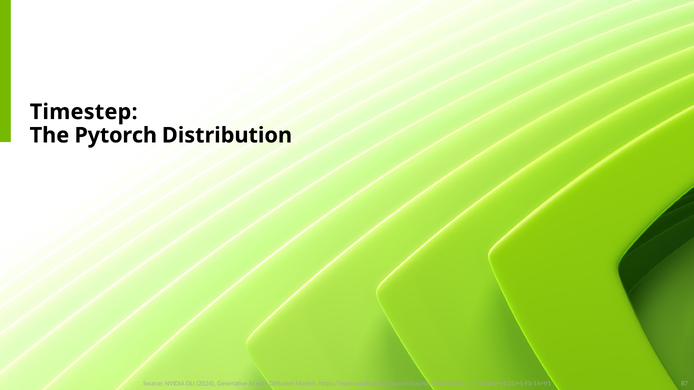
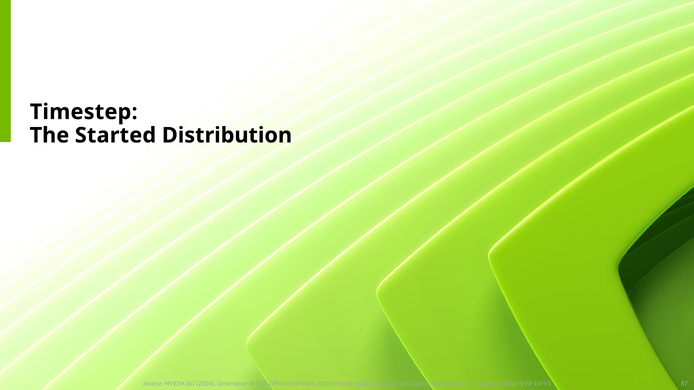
Pytorch: Pytorch -> Started (115, 135)
